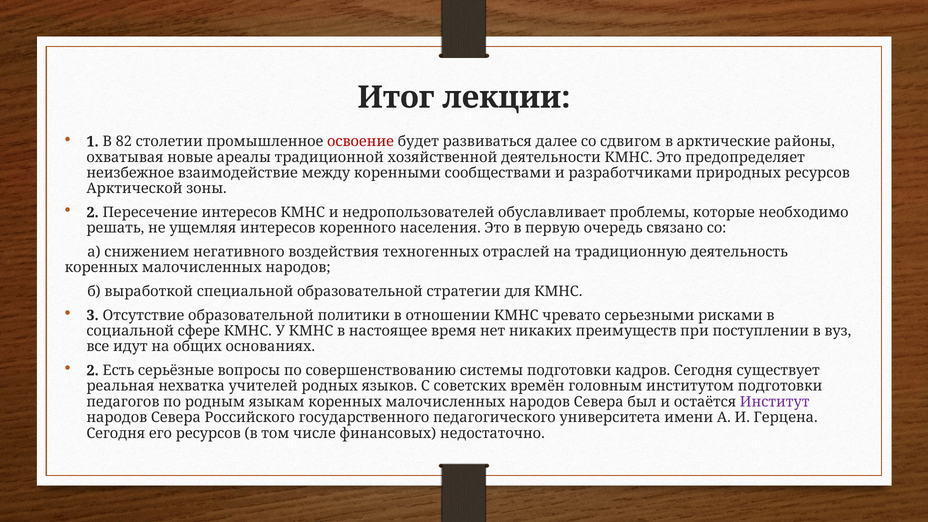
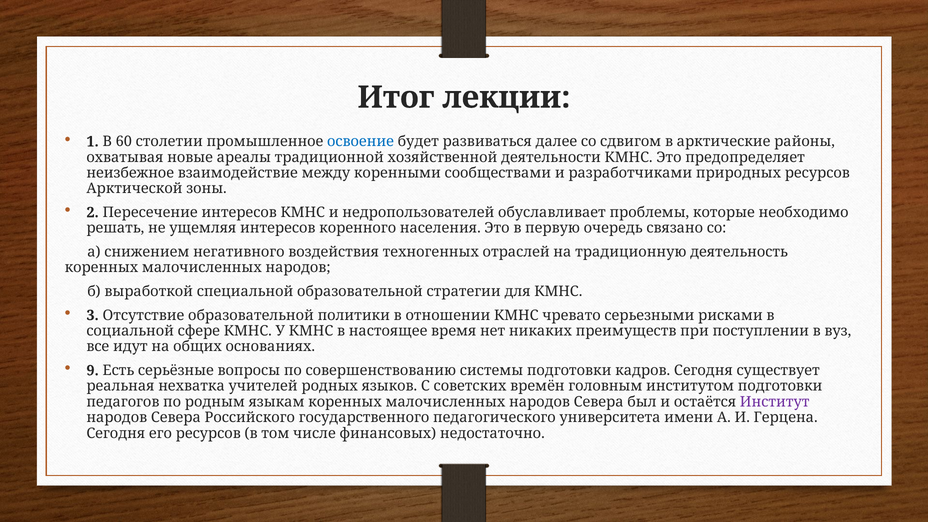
82: 82 -> 60 (124, 142)
освоение colour: red -> blue (361, 142)
2: 2 -> 9 (93, 371)
